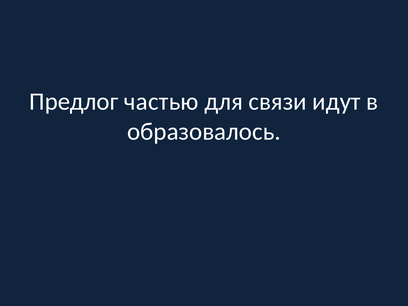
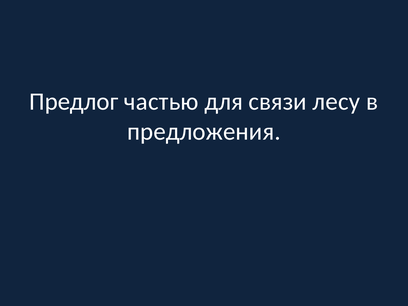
идут: идут -> лесу (336, 102)
образовалось: образовалось -> предложения (204, 131)
